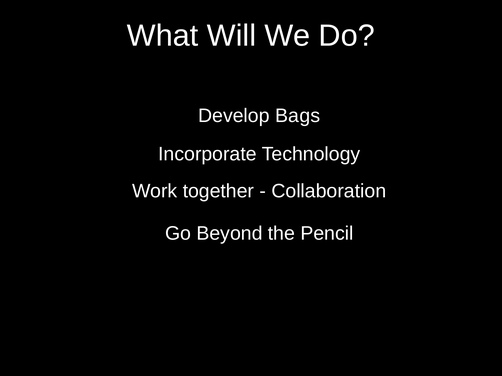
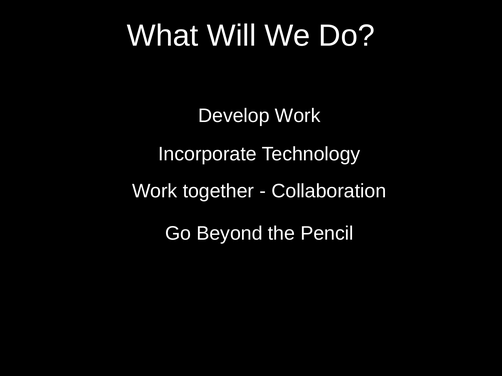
Develop Bags: Bags -> Work (298, 116)
